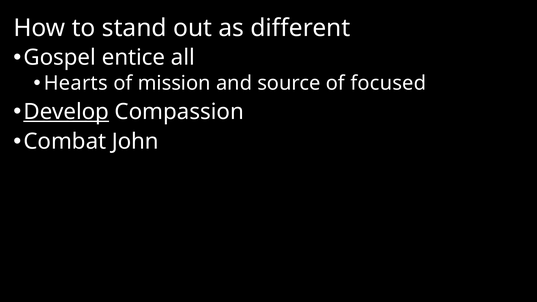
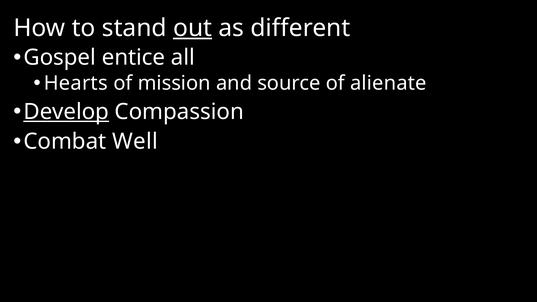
out underline: none -> present (193, 28)
focused: focused -> alienate (388, 83)
John: John -> Well (135, 142)
